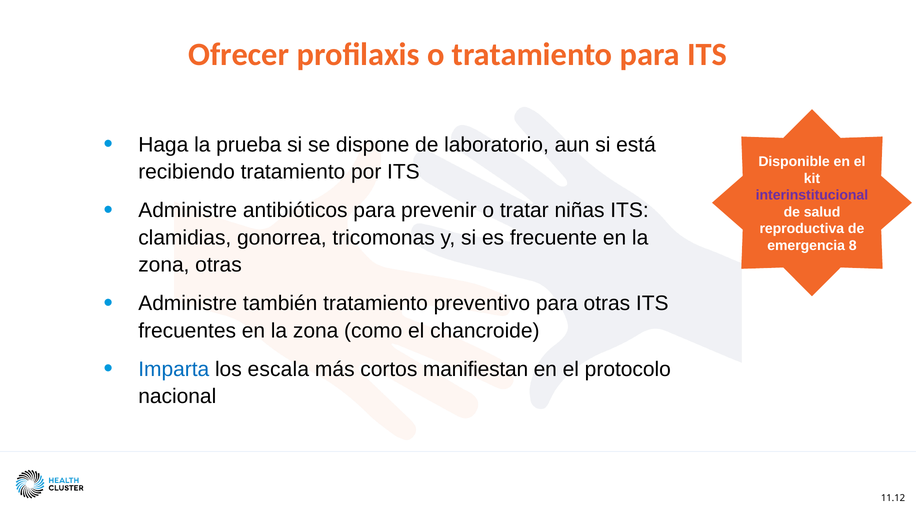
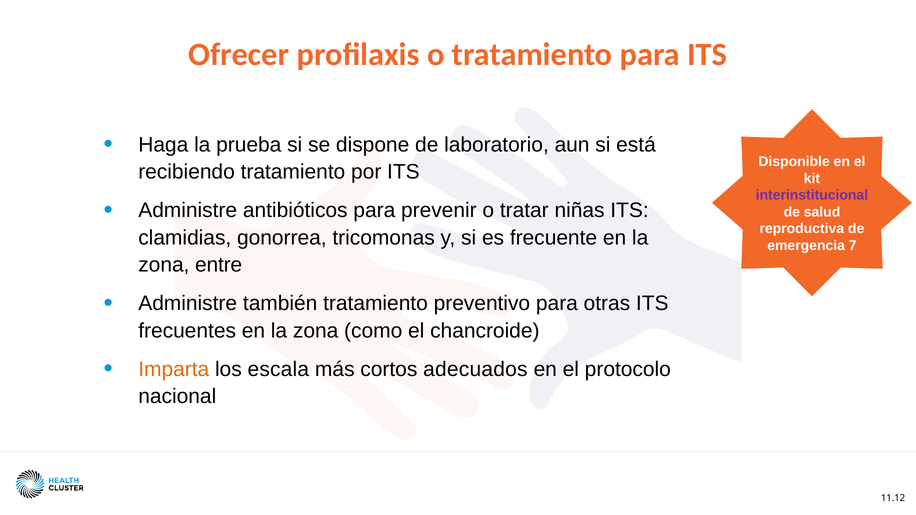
8: 8 -> 7 (853, 246)
zona otras: otras -> entre (219, 265)
Imparta colour: blue -> orange (174, 369)
manifiestan: manifiestan -> adecuados (475, 369)
